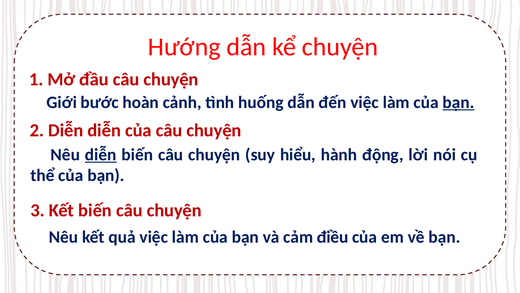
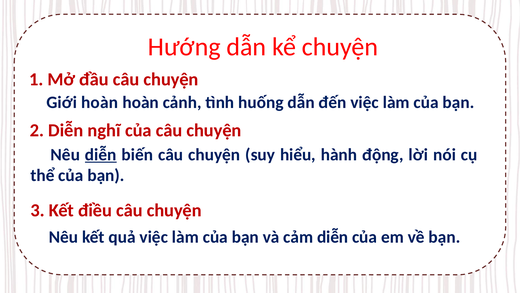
Giới bước: bước -> hoàn (100, 102)
bạn underline: present -> none (459, 102)
Diễn diễn: diễn -> nghĩ (104, 130)
Kết biến: biến -> điều (95, 210)
cảm điều: điều -> diễn (333, 237)
